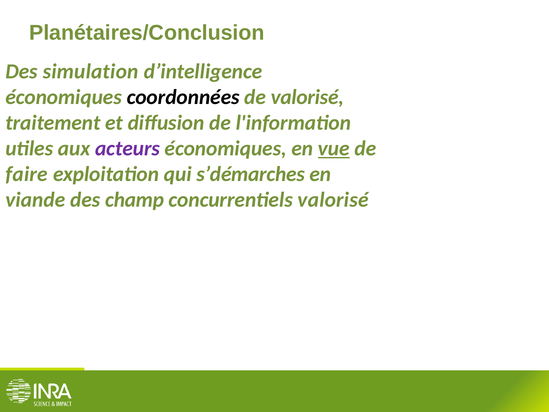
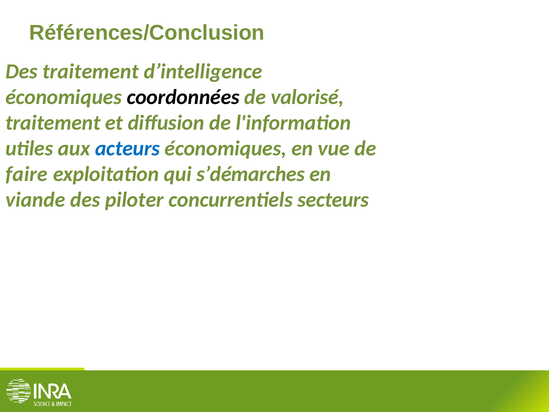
Planétaires/Conclusion: Planétaires/Conclusion -> Références/Conclusion (147, 33)
Des simulation: simulation -> traitement (91, 72)
acteurs colour: purple -> blue (128, 148)
vue underline: present -> none (334, 148)
champ: champ -> piloter (134, 200)
concurrentiels valorisé: valorisé -> secteurs (333, 200)
